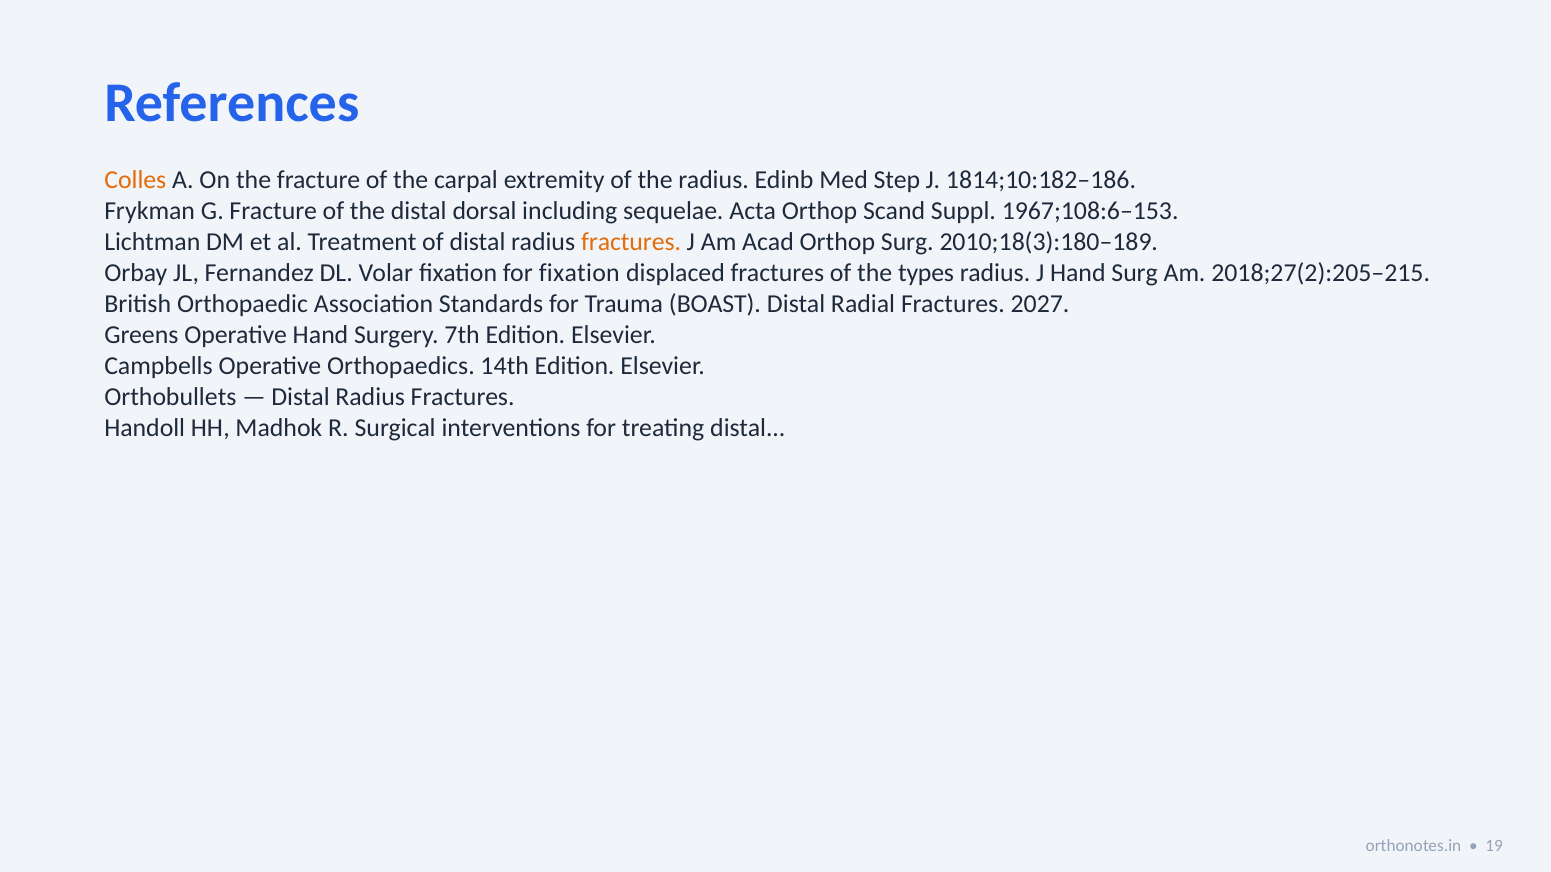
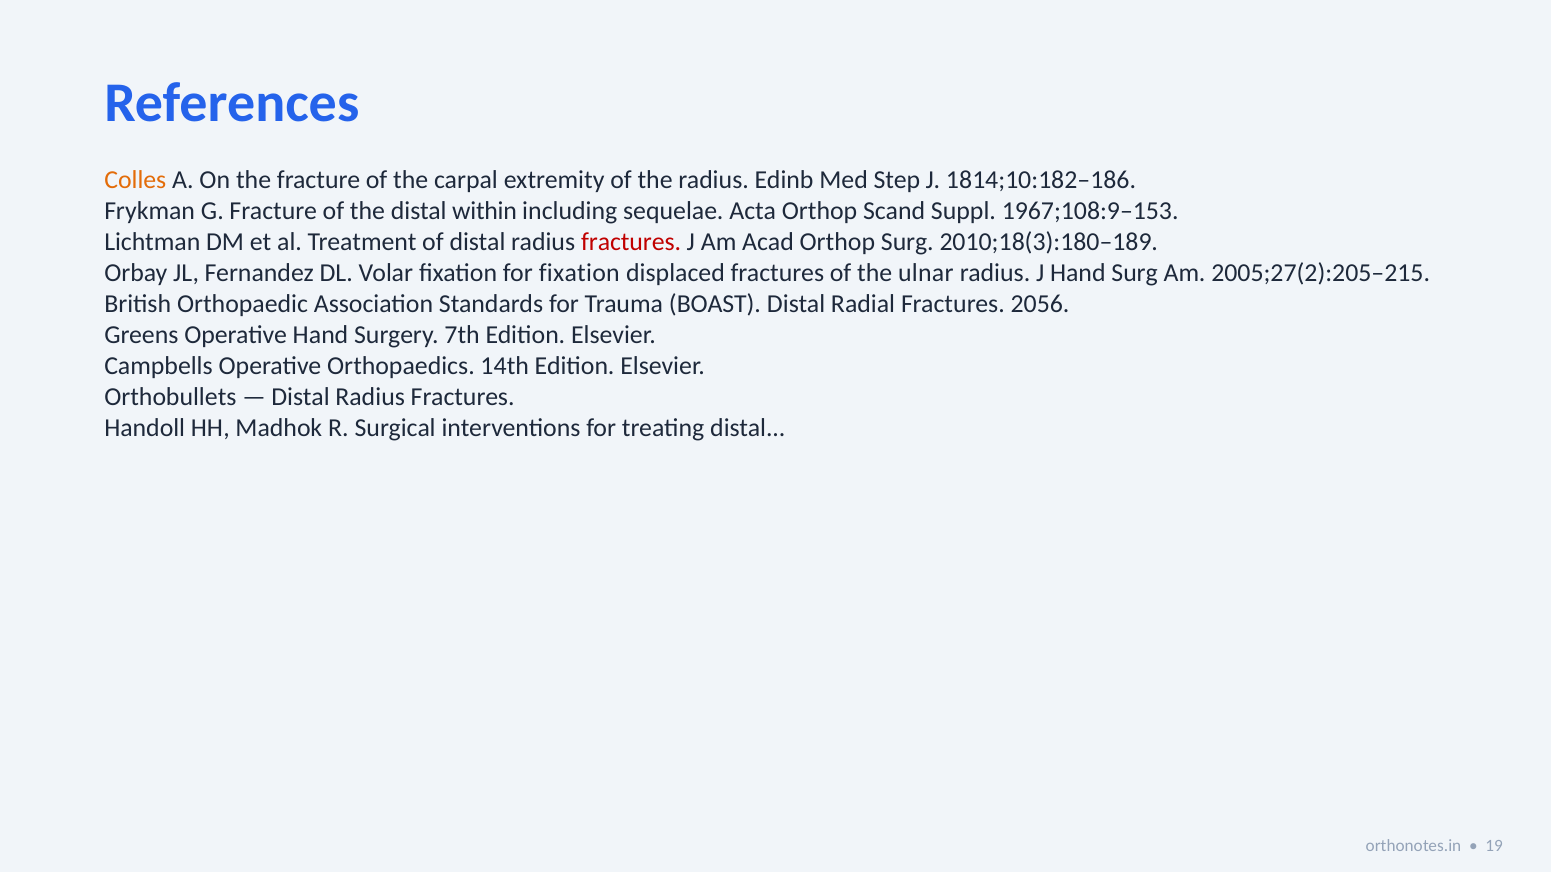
dorsal: dorsal -> within (485, 211)
1967;108:6–153: 1967;108:6–153 -> 1967;108:9–153 (1090, 211)
fractures colour: orange -> red (631, 242)
types: types -> ulnar (926, 273)
2018;27(2):205–215: 2018;27(2):205–215 -> 2005;27(2):205–215 (1321, 273)
2027: 2027 -> 2056 (1040, 304)
